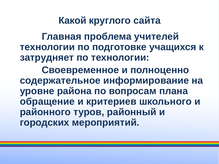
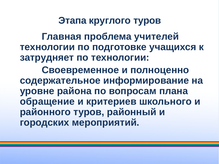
Какой: Какой -> Этапа (72, 21)
круглого сайта: сайта -> туров (147, 21)
